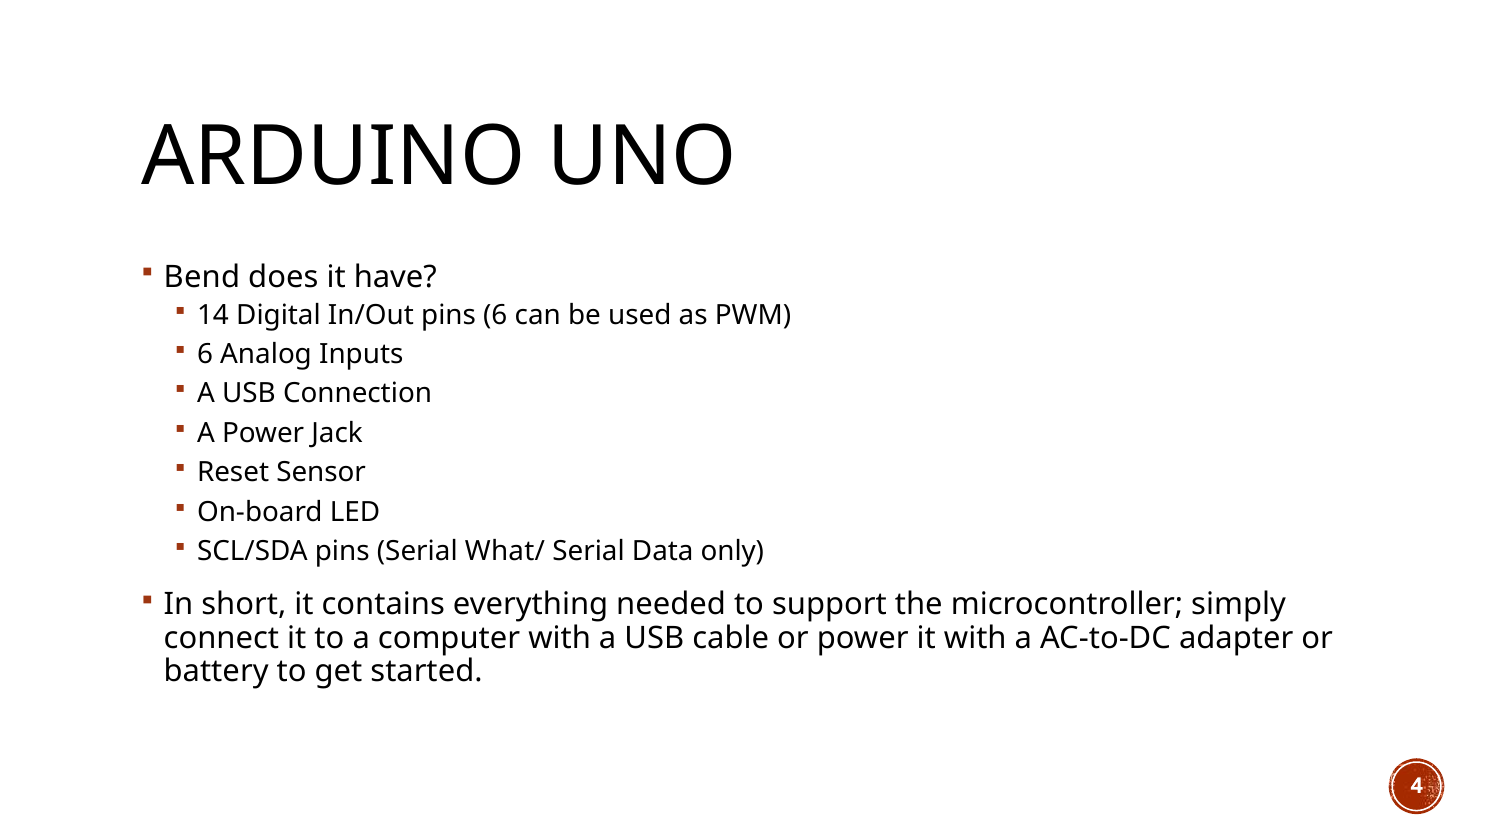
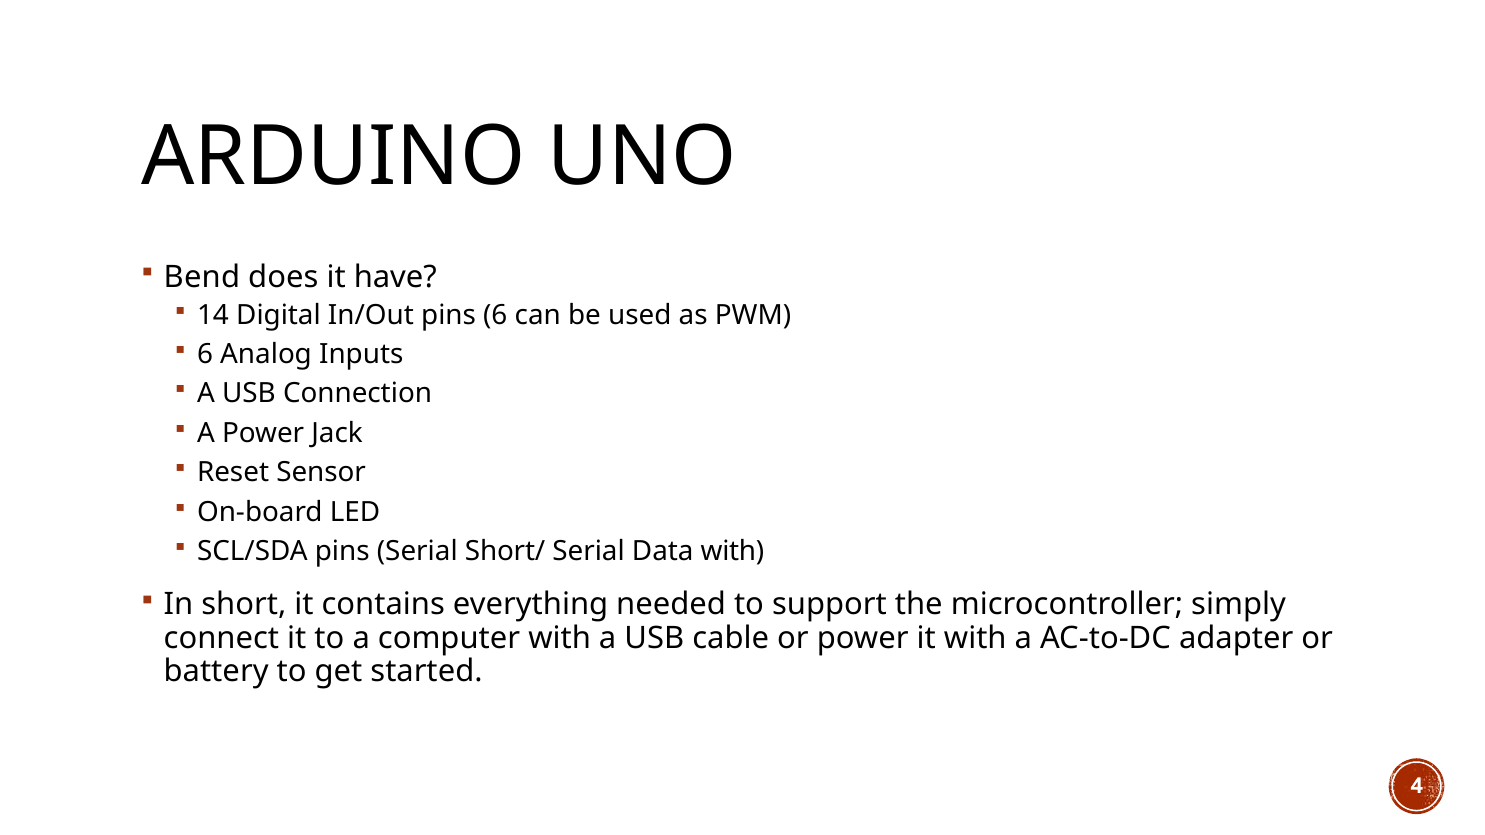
What/: What/ -> Short/ (505, 551)
Data only: only -> with (732, 551)
